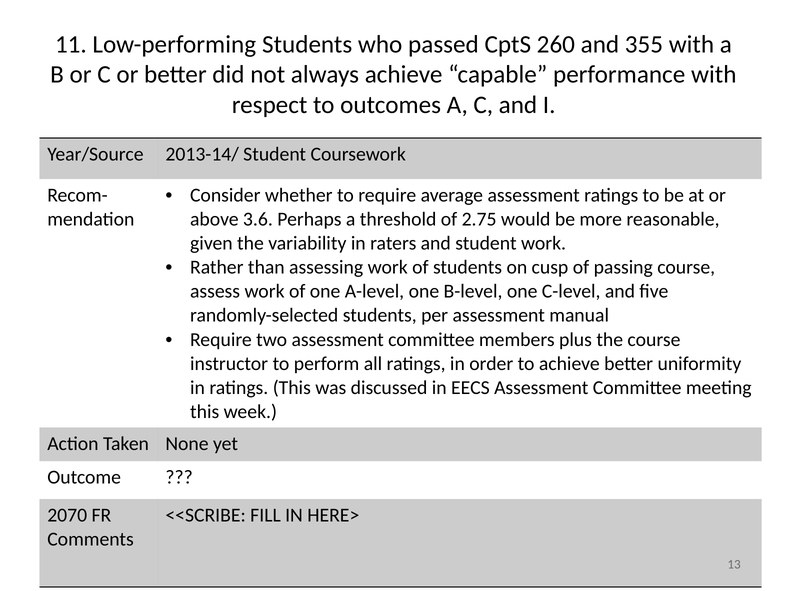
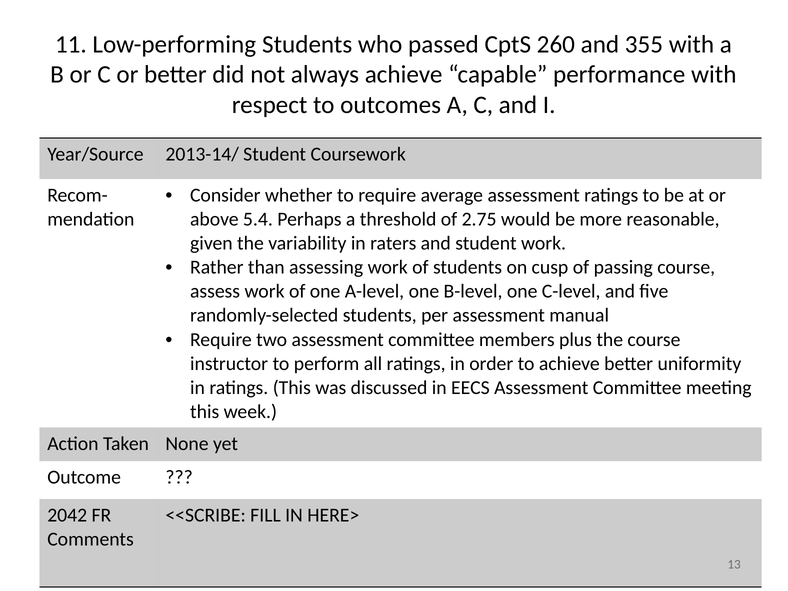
3.6: 3.6 -> 5.4 (258, 219)
2070: 2070 -> 2042 (67, 515)
